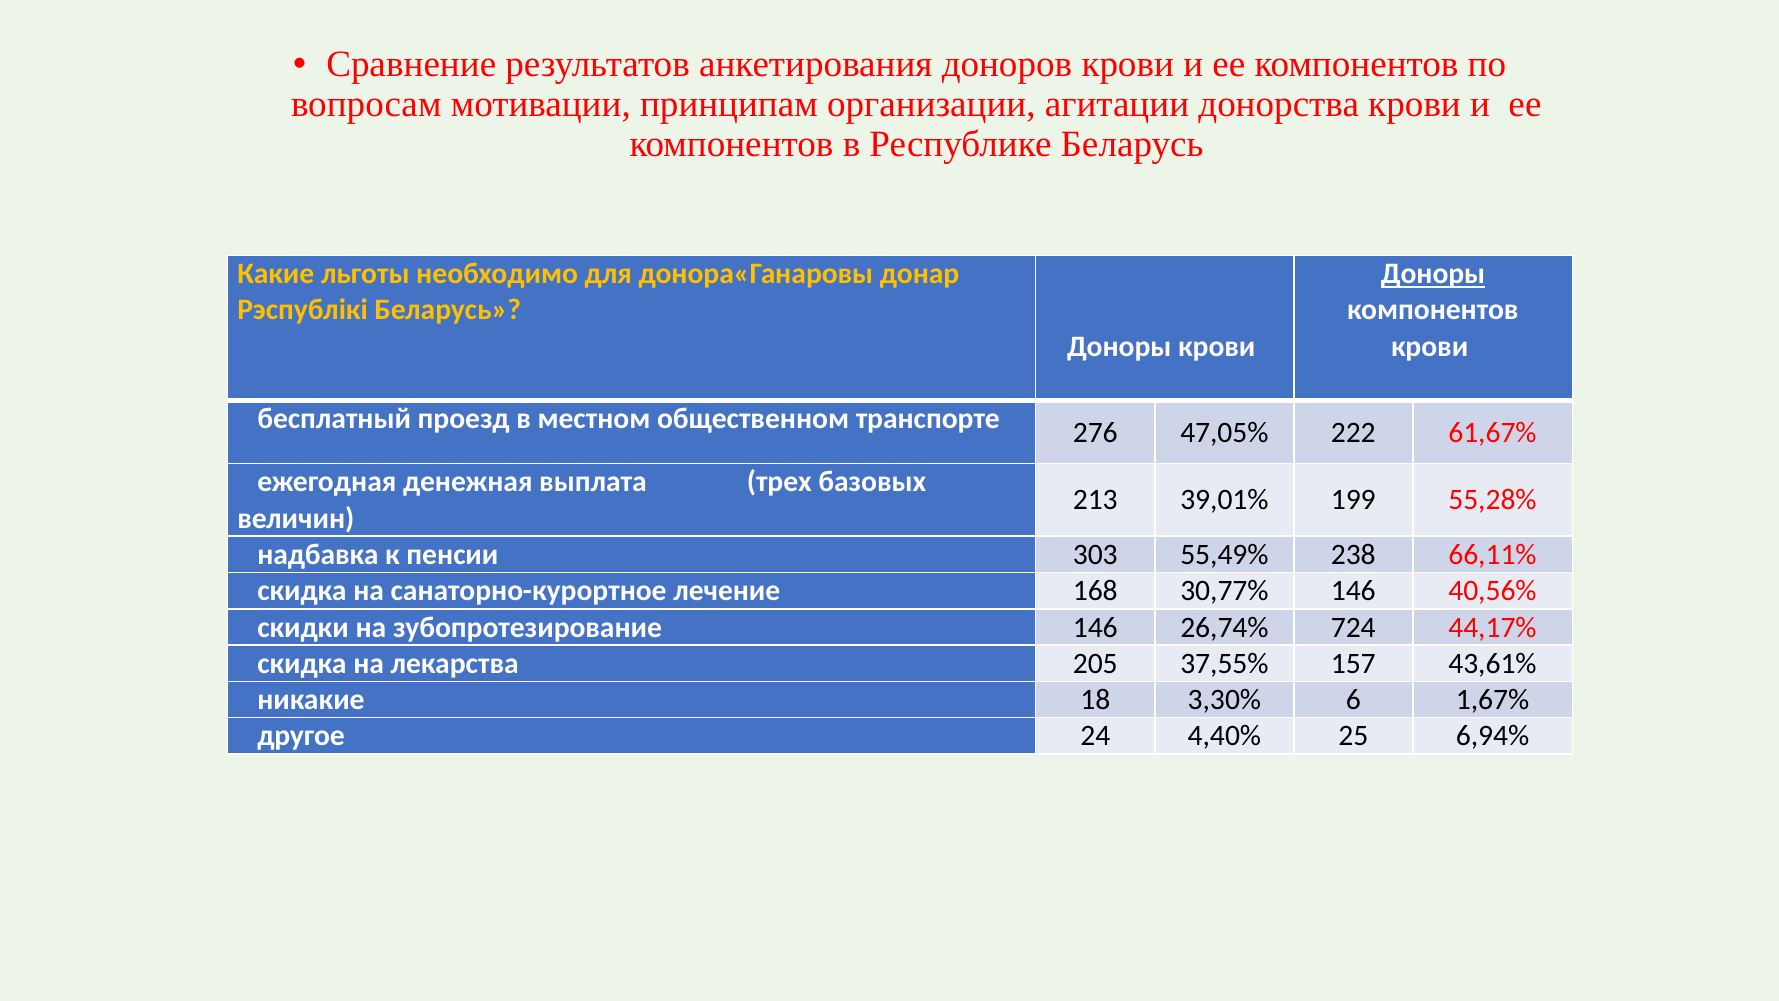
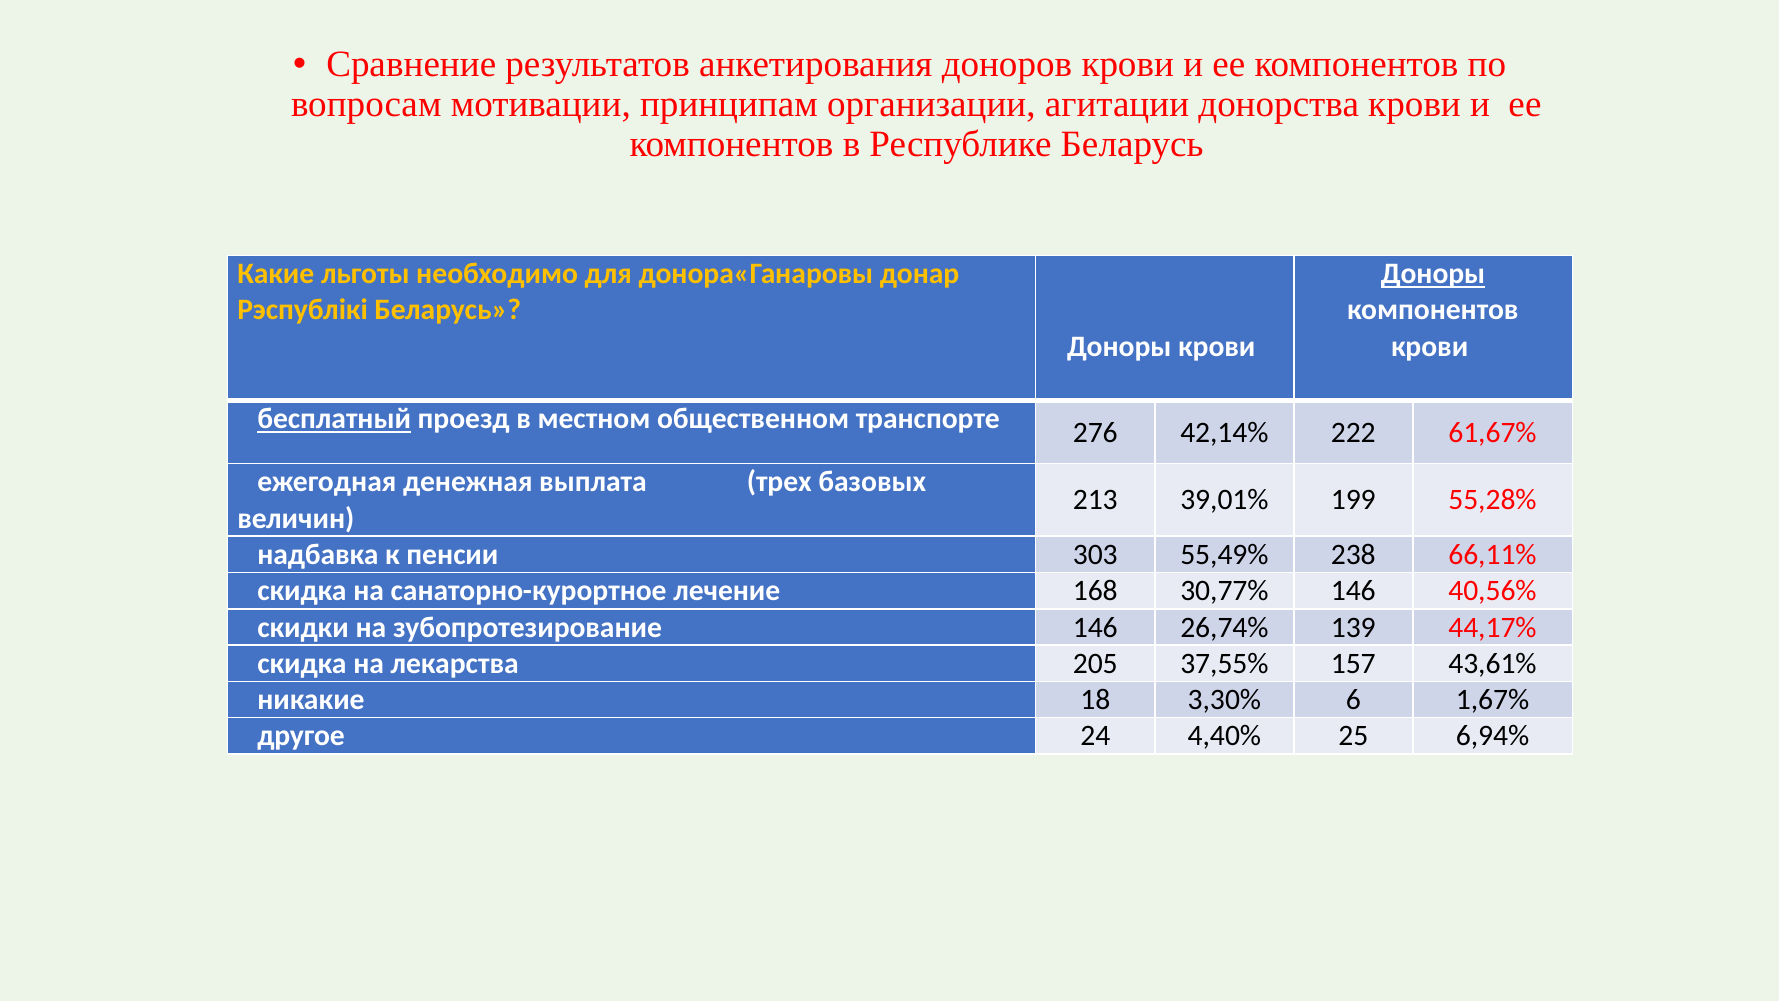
бесплатный underline: none -> present (334, 419)
47,05%: 47,05% -> 42,14% (1224, 432)
724: 724 -> 139 (1353, 627)
